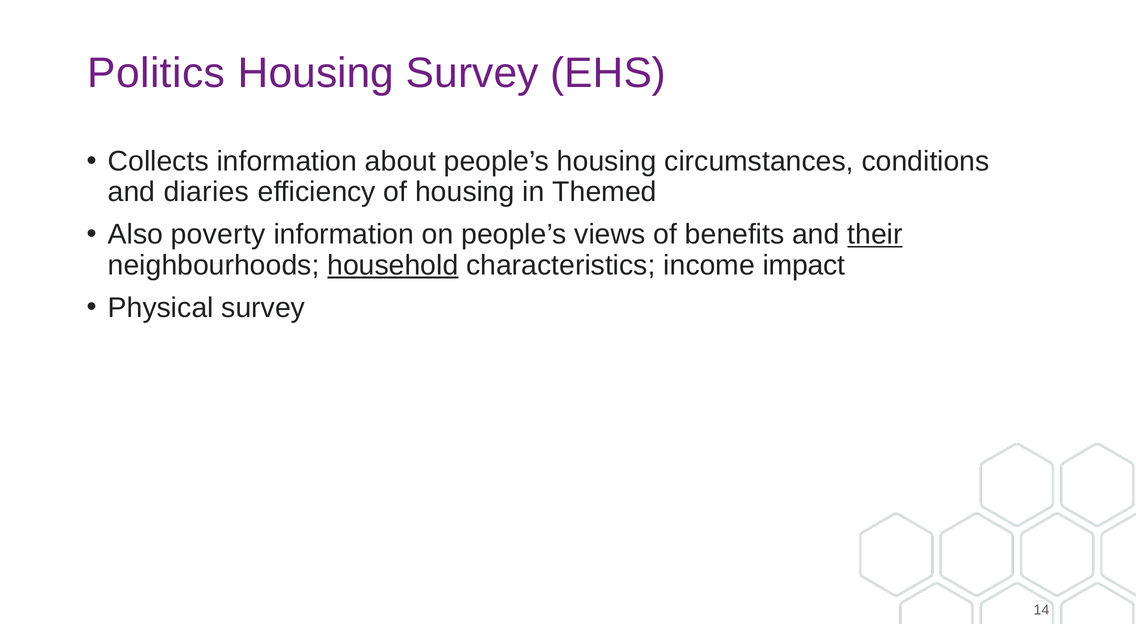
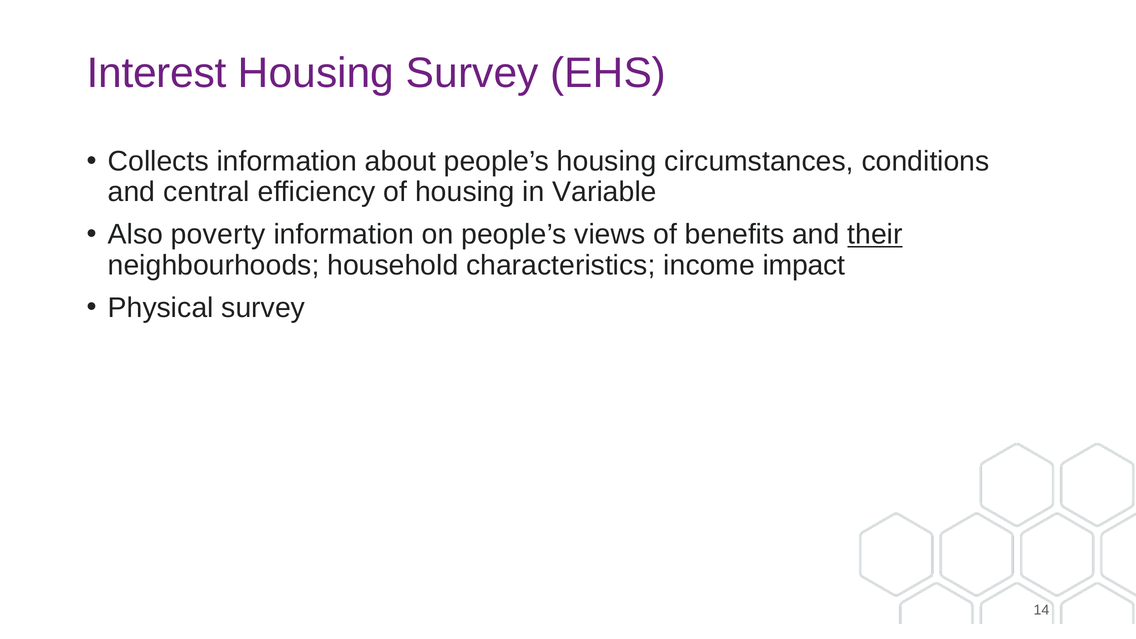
Politics: Politics -> Interest (157, 73)
diaries: diaries -> central (206, 192)
Themed: Themed -> Variable (605, 192)
household underline: present -> none (393, 265)
